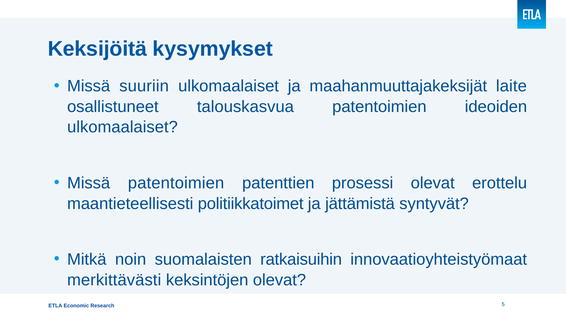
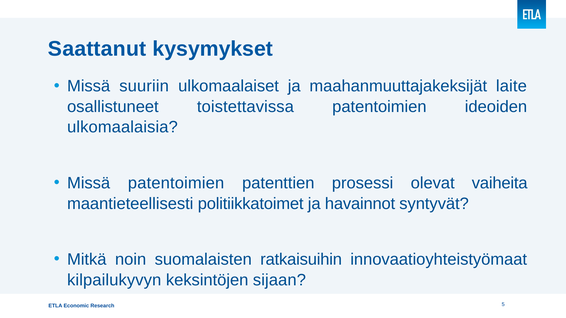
Keksijöitä: Keksijöitä -> Saattanut (97, 49)
talouskasvua: talouskasvua -> toistettavissa (245, 107)
ulkomaalaiset: ulkomaalaiset -> ulkomaalaisia (122, 127)
erottelu: erottelu -> vaiheita (500, 183)
jättämistä: jättämistä -> havainnot (360, 204)
merkittävästi: merkittävästi -> kilpailukyvyn (114, 280)
keksintöjen olevat: olevat -> sijaan (279, 280)
